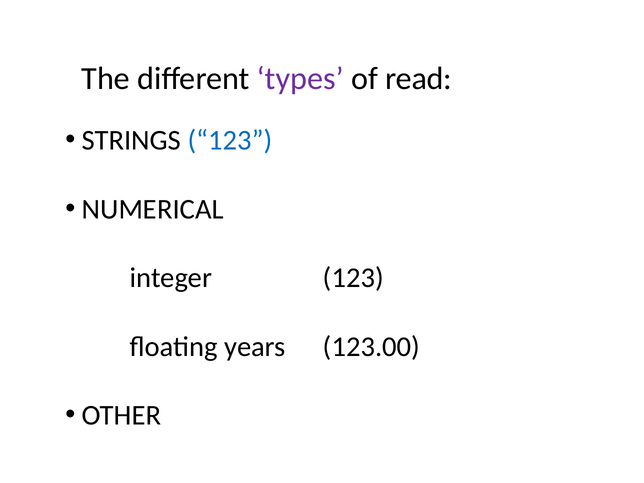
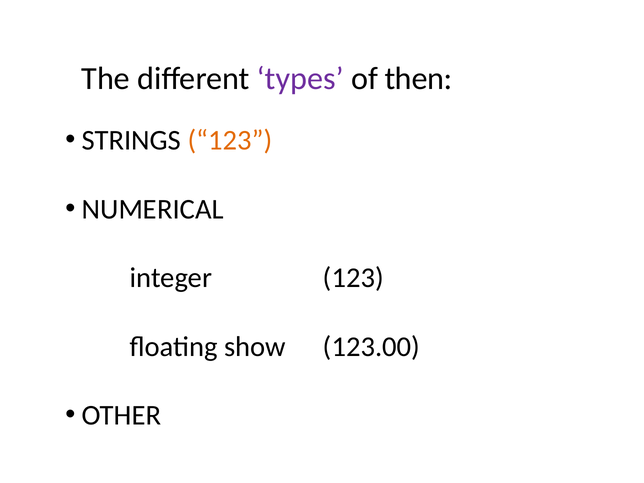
read: read -> then (418, 78)
123 colour: blue -> orange (230, 140)
years: years -> show (255, 347)
